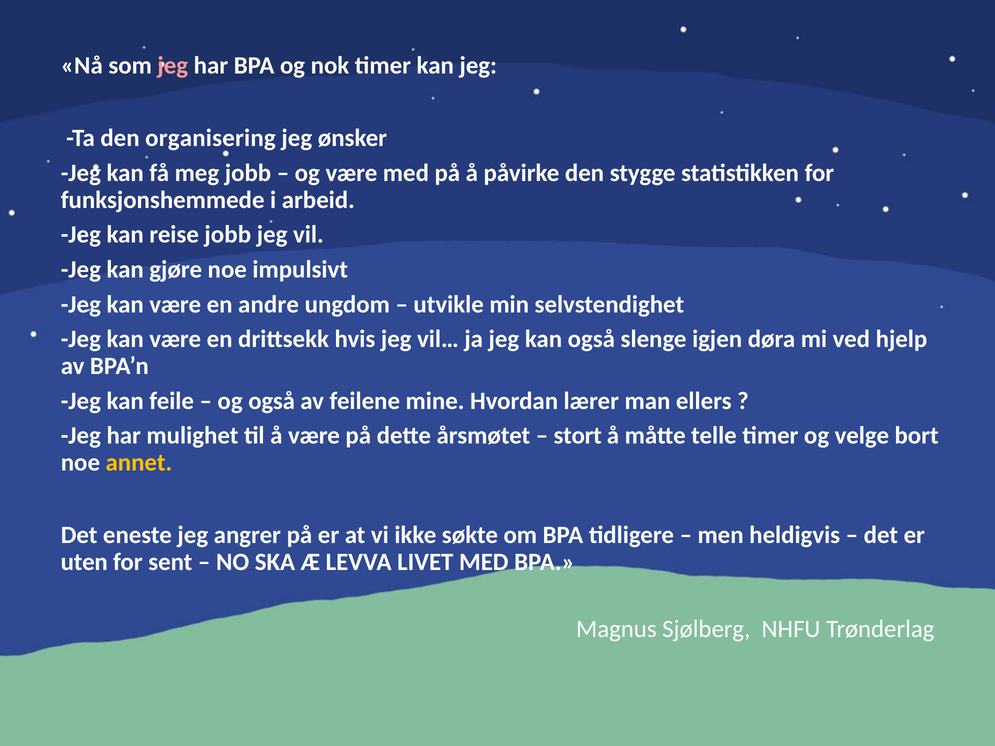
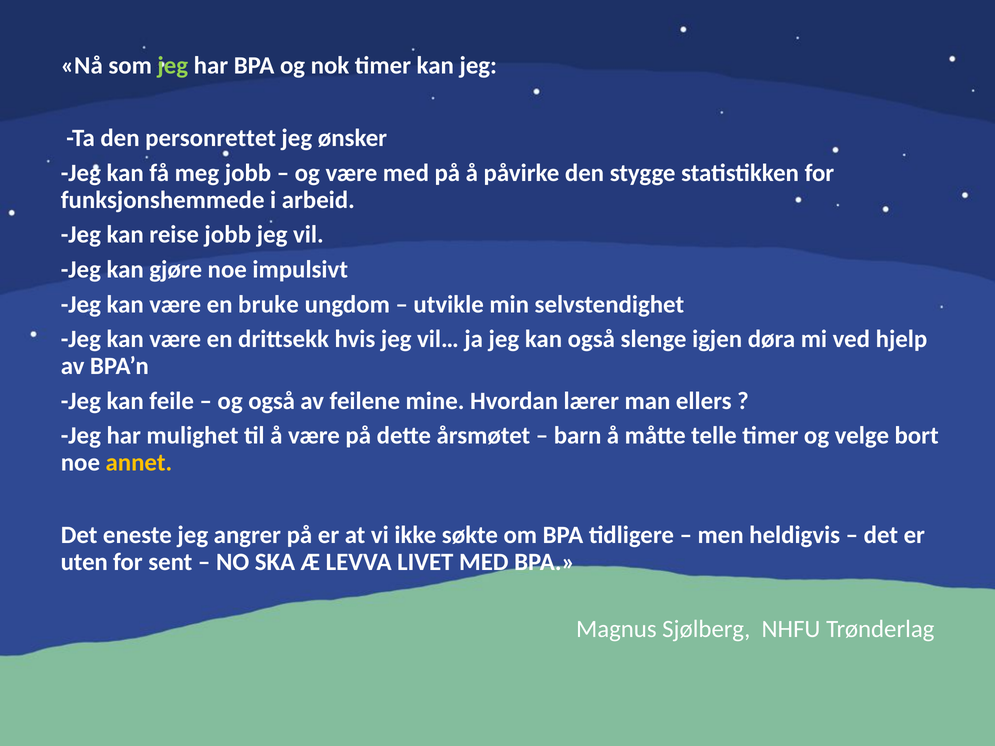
jeg colour: pink -> light green (173, 66)
organisering: organisering -> personrettet (211, 138)
andre: andre -> bruke (268, 304)
stort: stort -> barn (578, 436)
